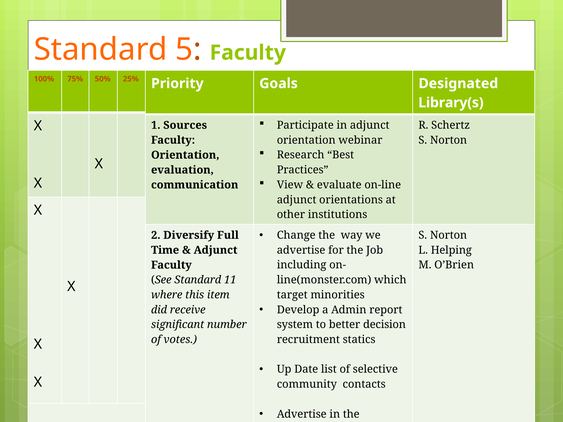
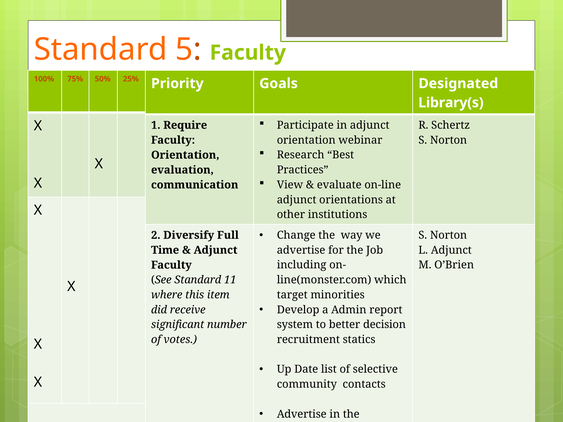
Sources: Sources -> Require (185, 125)
L Helping: Helping -> Adjunct (451, 250)
